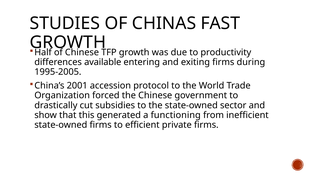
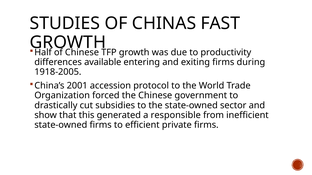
1995-2005: 1995-2005 -> 1918-2005 (58, 72)
functioning: functioning -> responsible (176, 115)
